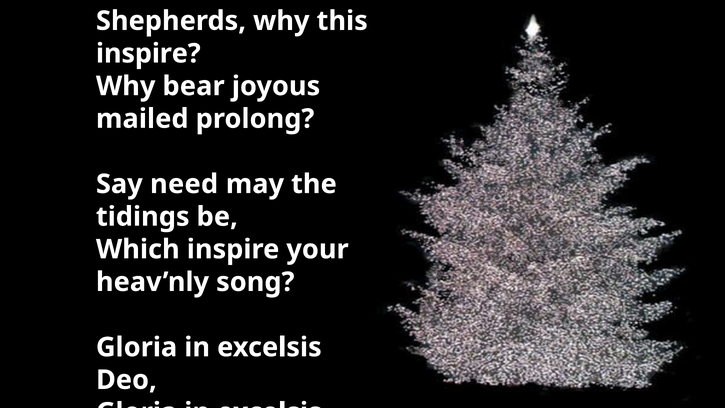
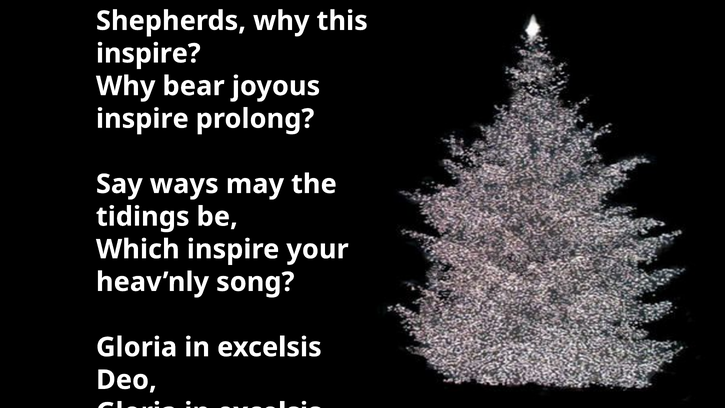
mailed: mailed -> inspire (142, 119)
need: need -> ways (184, 184)
